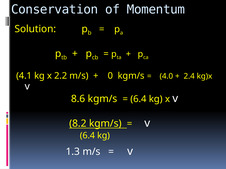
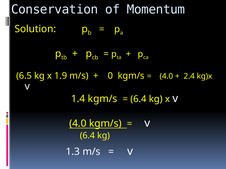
4.1: 4.1 -> 6.5 (24, 76)
2.2: 2.2 -> 1.9 (61, 76)
8.6: 8.6 -> 1.4 (78, 99)
8.2: 8.2 -> 4.0 (78, 124)
